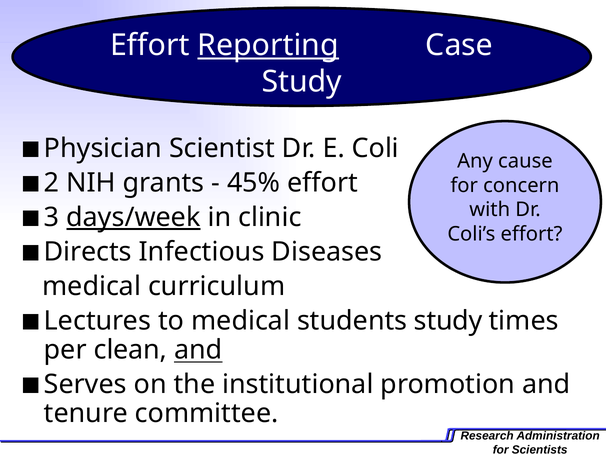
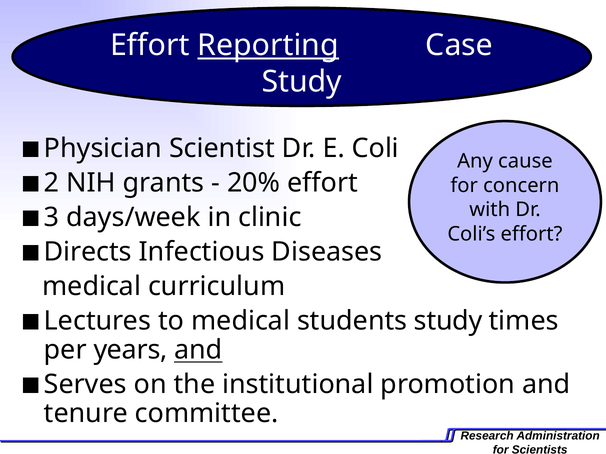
45%: 45% -> 20% (254, 183)
days/week underline: present -> none (133, 218)
clean: clean -> years (130, 350)
